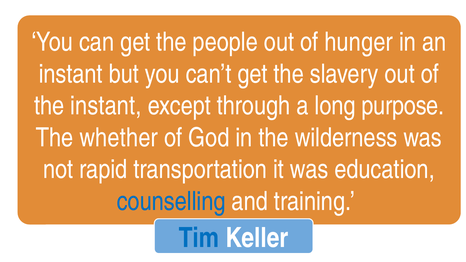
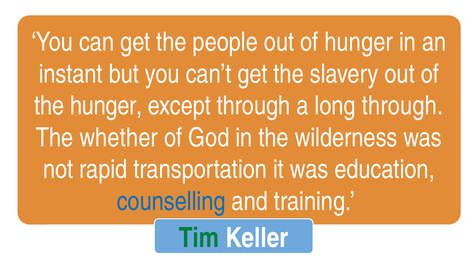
the instant: instant -> hunger (106, 106)
long purpose: purpose -> through (403, 106)
Tim colour: blue -> green (199, 238)
